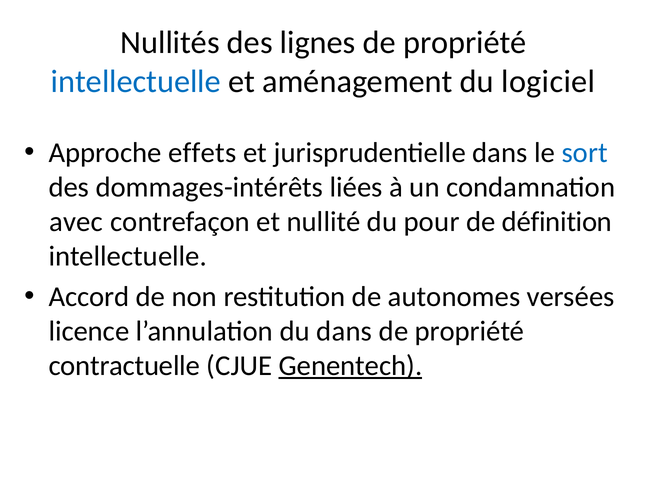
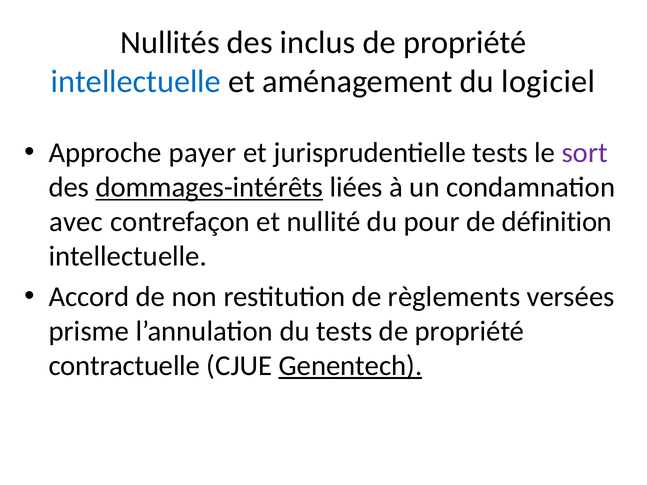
lignes: lignes -> inclus (318, 43)
effets: effets -> payer (202, 153)
jurisprudentielle dans: dans -> tests (500, 153)
sort colour: blue -> purple (585, 153)
dommages-intérêts underline: none -> present (209, 188)
autonomes: autonomes -> règlements (454, 297)
licence: licence -> prisme (89, 331)
du dans: dans -> tests (344, 331)
